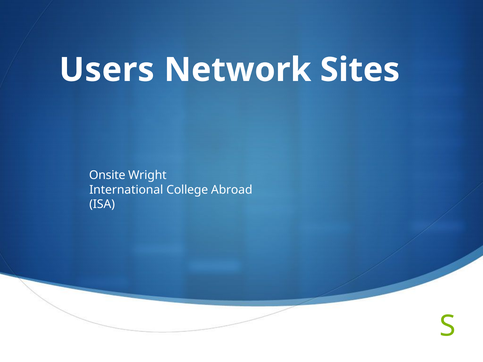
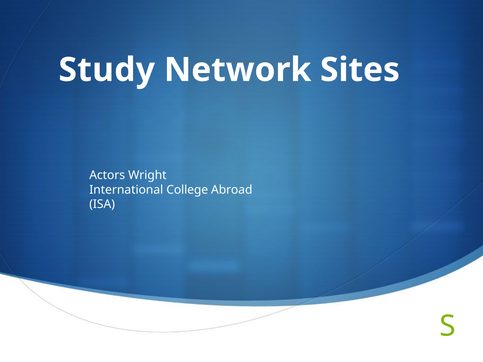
Users: Users -> Study (107, 70)
Onsite: Onsite -> Actors (107, 175)
